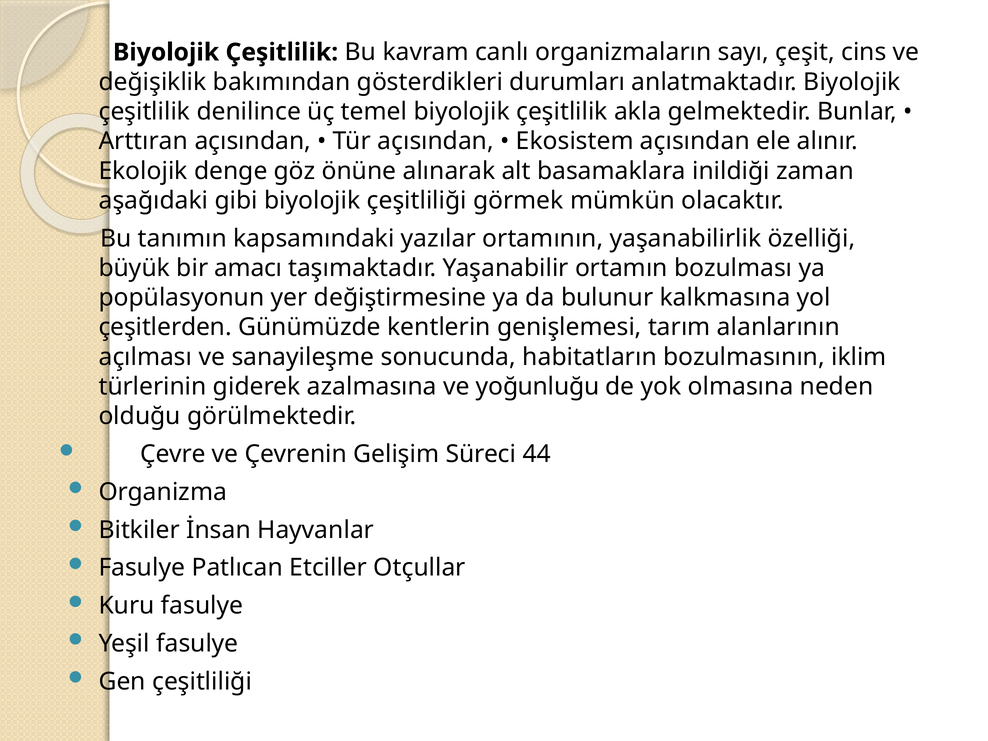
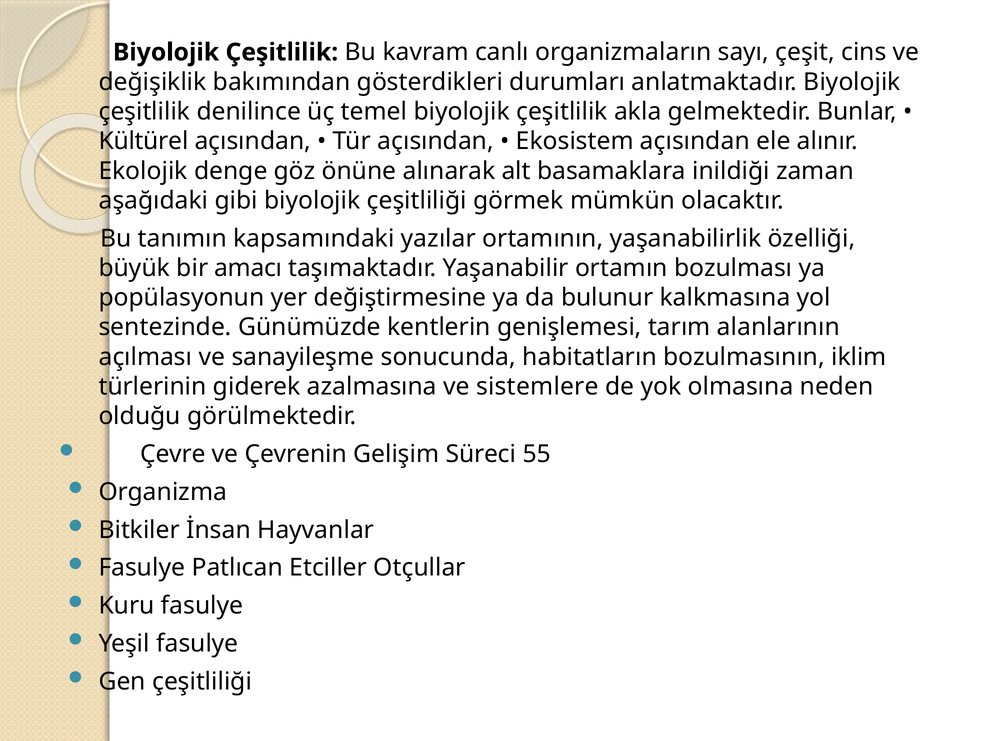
Arttıran: Arttıran -> Kültürel (143, 141)
çeşitlerden: çeşitlerden -> sentezinde (165, 327)
yoğunluğu: yoğunluğu -> sistemlere (537, 387)
44: 44 -> 55 (537, 454)
